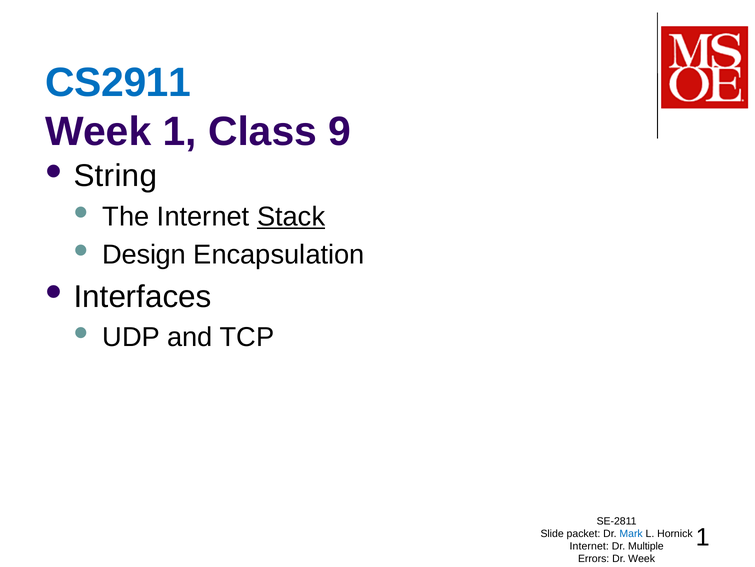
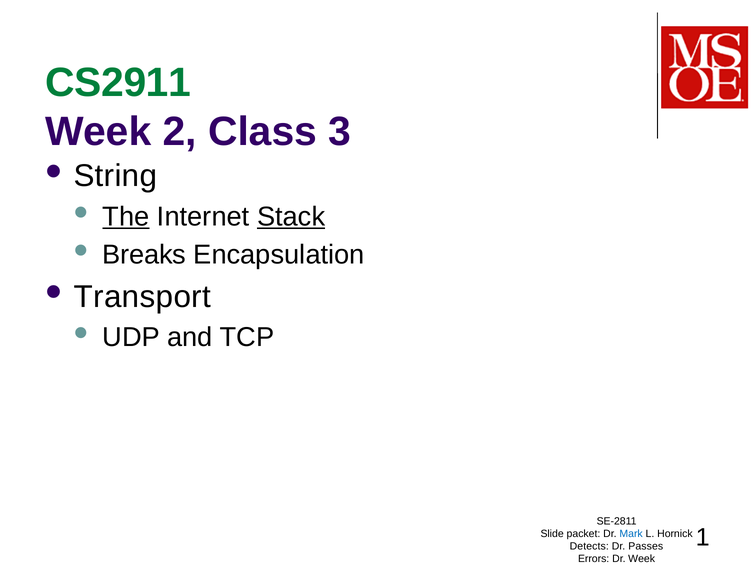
CS2911 colour: blue -> green (118, 83)
1: 1 -> 2 (180, 132)
9: 9 -> 3 (340, 132)
The underline: none -> present (126, 216)
Design: Design -> Breaks (144, 255)
Interfaces: Interfaces -> Transport (142, 296)
Internet: Internet -> Detects (589, 546)
Multiple: Multiple -> Passes (646, 546)
